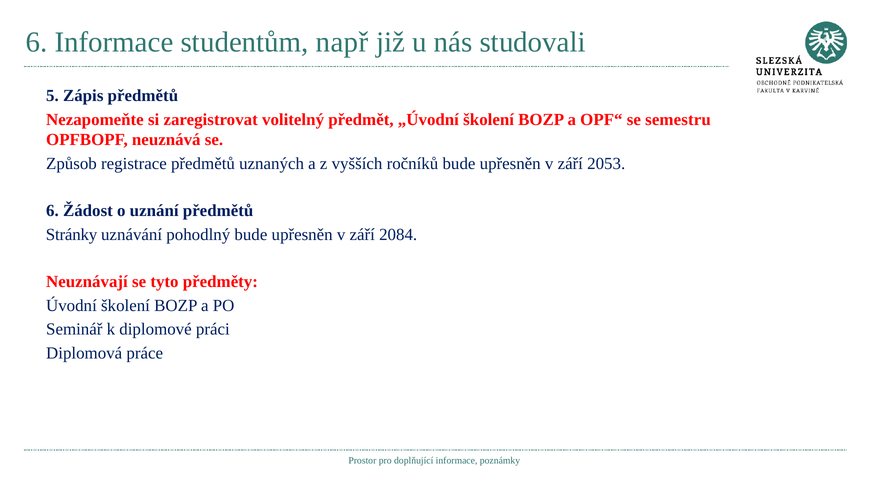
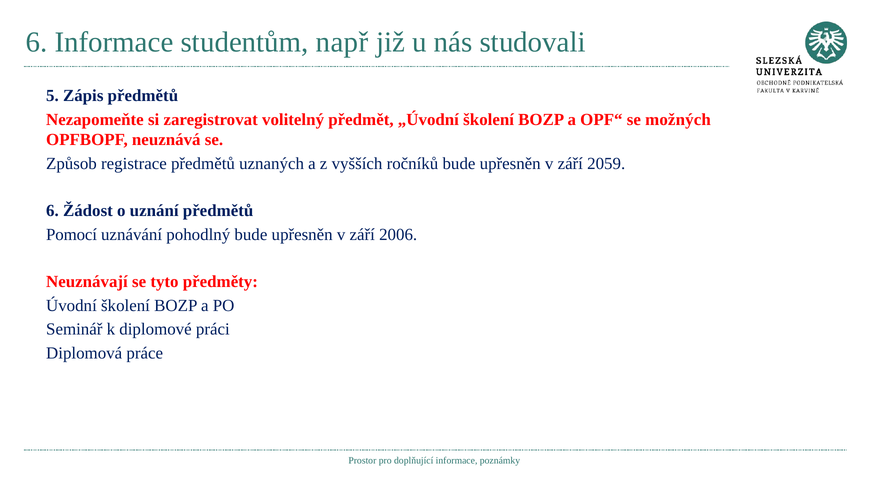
semestru: semestru -> možných (678, 119)
2053: 2053 -> 2059 (606, 163)
Stránky: Stránky -> Pomocí (72, 234)
2084: 2084 -> 2006 (398, 234)
